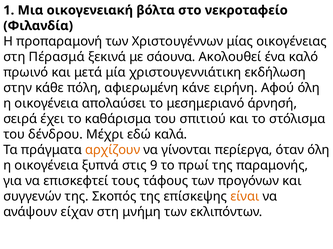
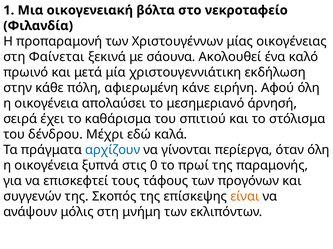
Πέρασμά: Πέρασμά -> Φαίνεται (57, 57)
αρχίζουν colour: orange -> blue (113, 150)
9: 9 -> 0 (154, 166)
είχαν: είχαν -> μόλις (77, 212)
